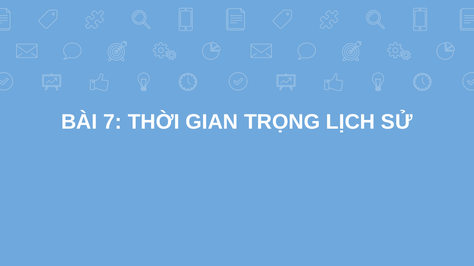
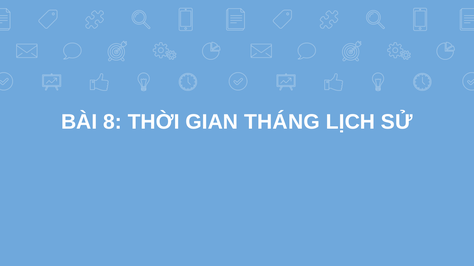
7: 7 -> 8 (113, 122)
TRỌNG: TRỌNG -> THÁNG (282, 122)
